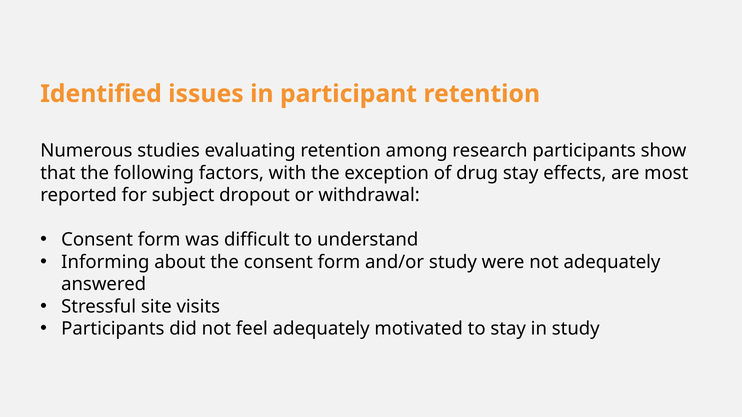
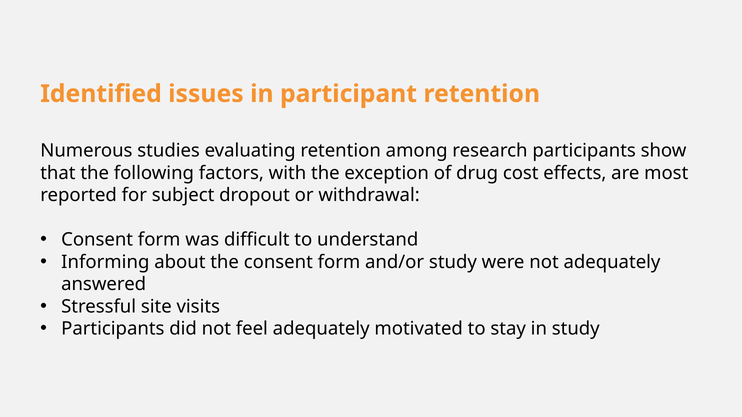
drug stay: stay -> cost (521, 173)
